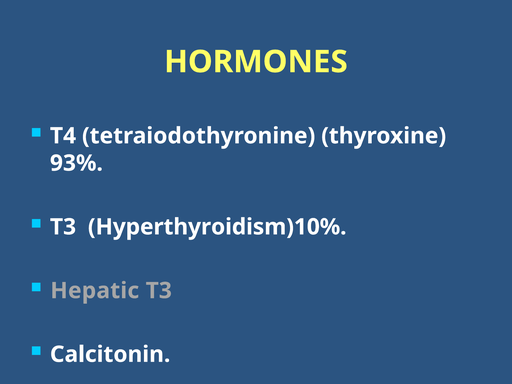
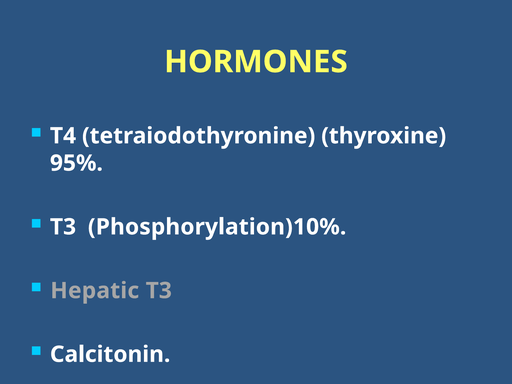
93%: 93% -> 95% (76, 163)
Hyperthyroidism)10%: Hyperthyroidism)10% -> Phosphorylation)10% (217, 227)
